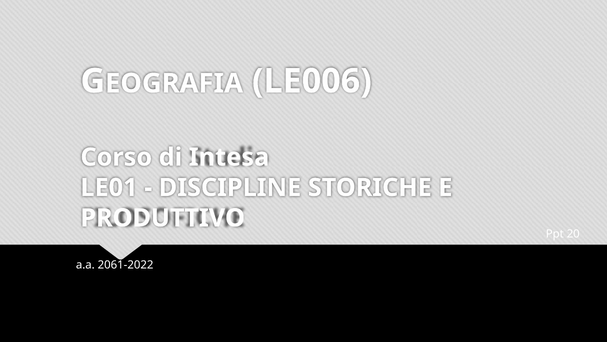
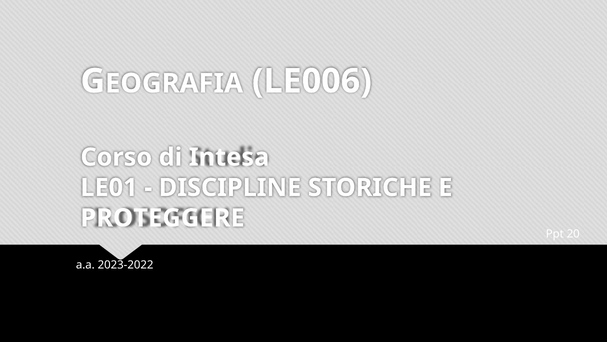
PRODUTTIVO: PRODUTTIVO -> PROTEGGERE (163, 218)
2061-2022: 2061-2022 -> 2023-2022 (126, 265)
